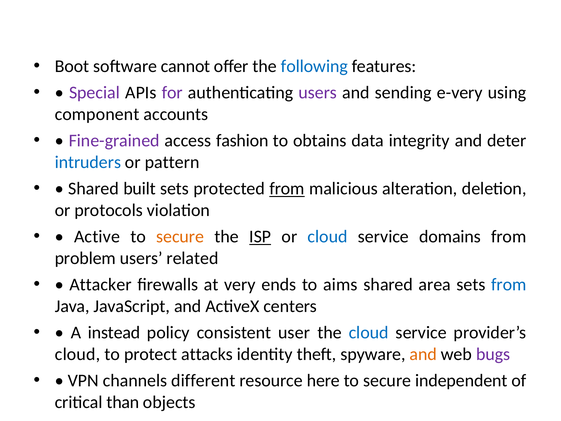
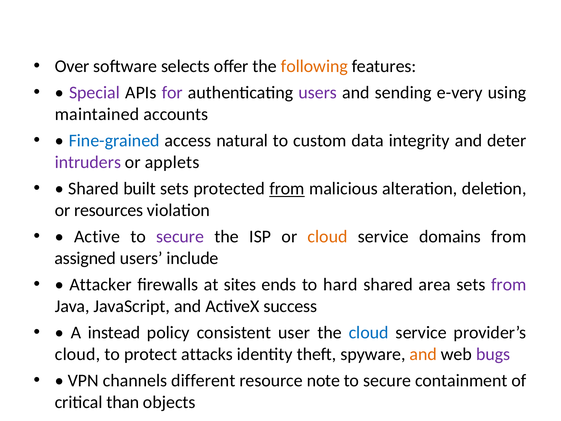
Boot: Boot -> Over (72, 66)
cannot: cannot -> selects (185, 66)
following colour: blue -> orange (314, 66)
component: component -> maintained (97, 114)
Fine-grained colour: purple -> blue (114, 141)
fashion: fashion -> natural (242, 141)
obtains: obtains -> custom (320, 141)
intruders colour: blue -> purple (88, 162)
pattern: pattern -> applets (172, 162)
protocols: protocols -> resources (109, 210)
secure colour: orange -> purple (180, 237)
ISP underline: present -> none (260, 237)
cloud colour: blue -> orange (328, 237)
problem: problem -> assigned (85, 258)
related: related -> include (193, 258)
very: very -> sites (240, 285)
aims: aims -> hard (340, 285)
from colour: blue -> purple (509, 285)
centers: centers -> success (290, 306)
here: here -> note (323, 380)
independent: independent -> containment (461, 380)
